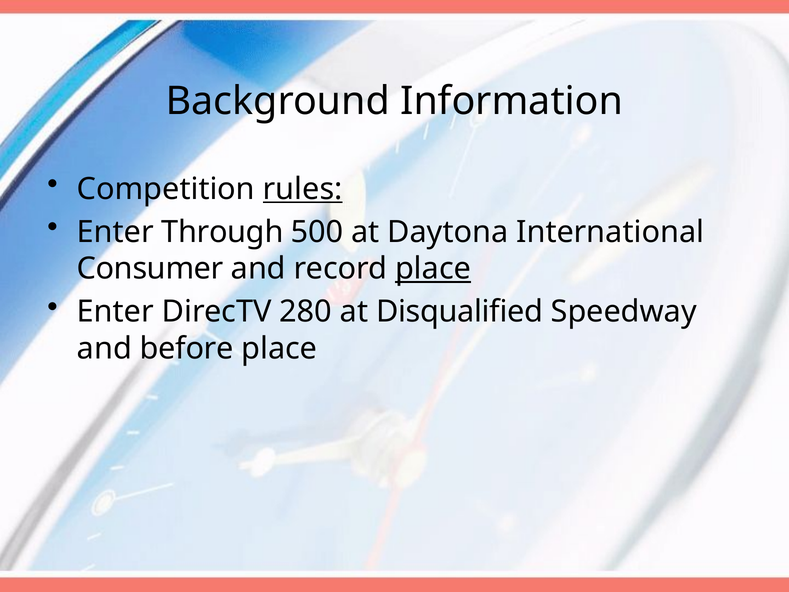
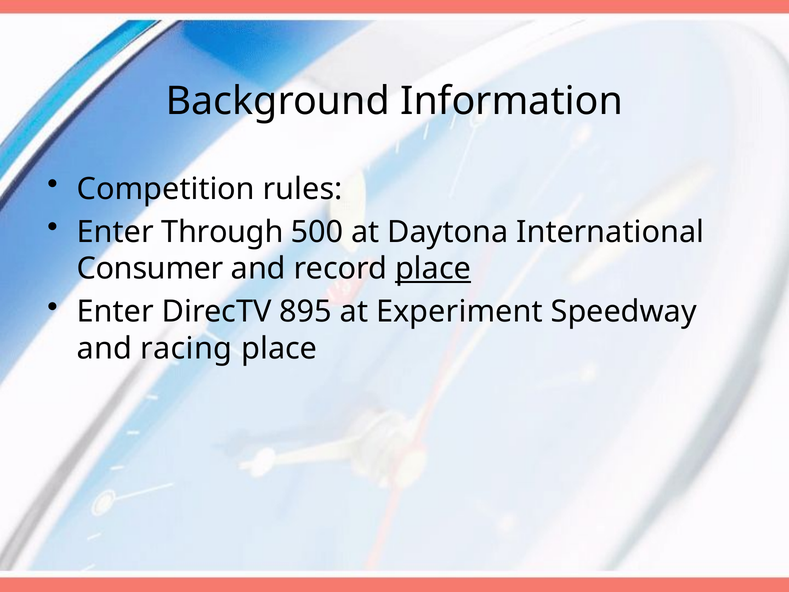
rules underline: present -> none (303, 189)
280: 280 -> 895 (306, 312)
Disqualified: Disqualified -> Experiment (459, 312)
before: before -> racing (186, 349)
